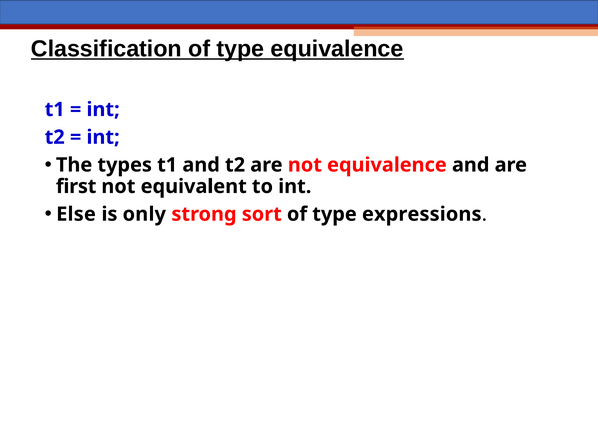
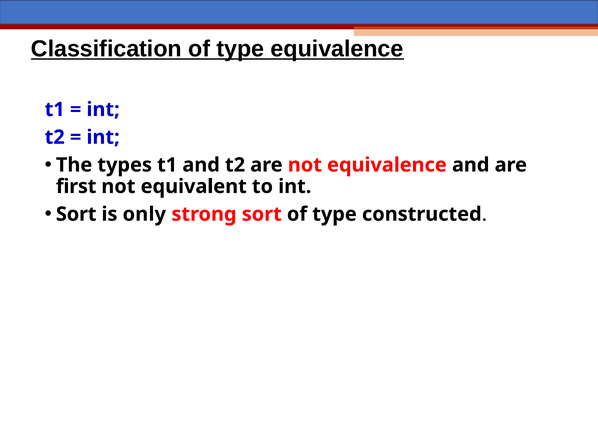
Else: Else -> Sort (76, 214)
expressions: expressions -> constructed (422, 214)
